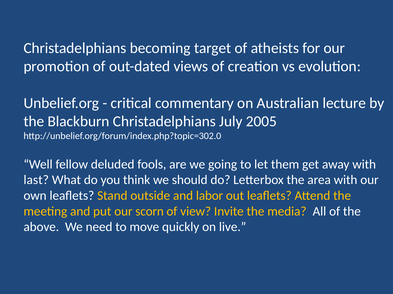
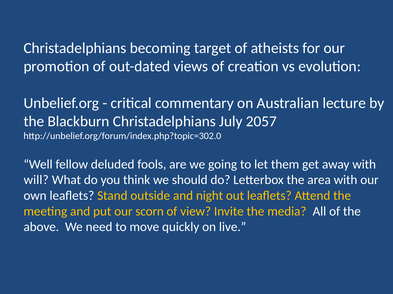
2005: 2005 -> 2057 (261, 122)
last: last -> will (36, 180)
labor: labor -> night (210, 196)
